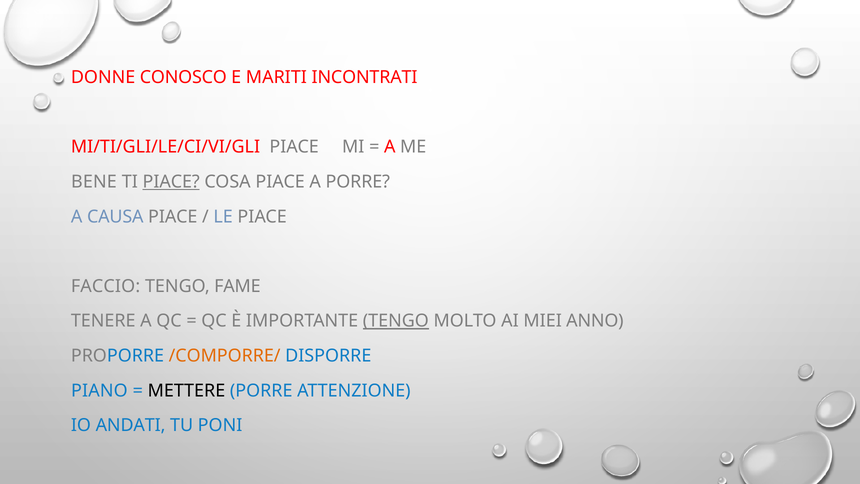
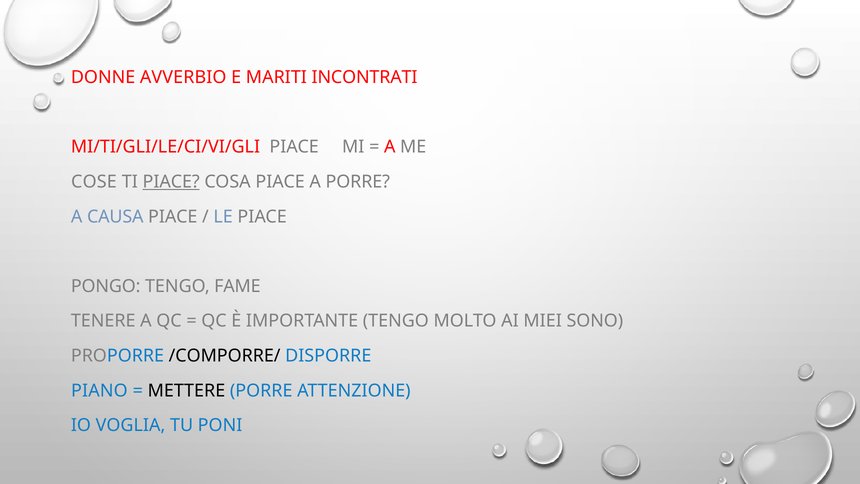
CONOSCO: CONOSCO -> AVVERBIO (183, 77)
BENE: BENE -> COSE (94, 182)
FACCIO: FACCIO -> PONGO (106, 286)
TENGO underline: present -> none (396, 321)
ANNO: ANNO -> SONO (595, 321)
/COMPORRE/ colour: orange -> black (225, 356)
ANDATI: ANDATI -> VOGLIA (130, 425)
